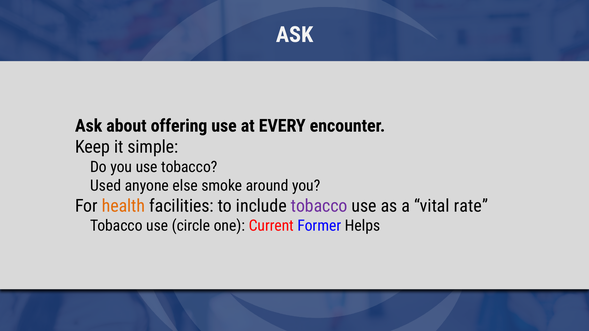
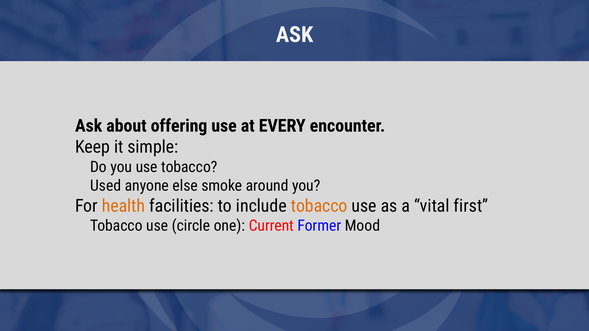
tobacco colour: purple -> orange (319, 206)
rate: rate -> first (471, 206)
Helps: Helps -> Mood (362, 226)
